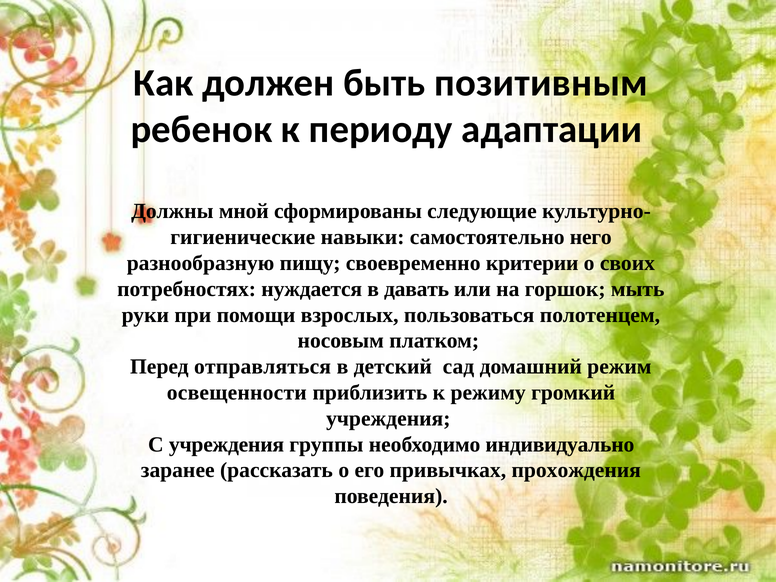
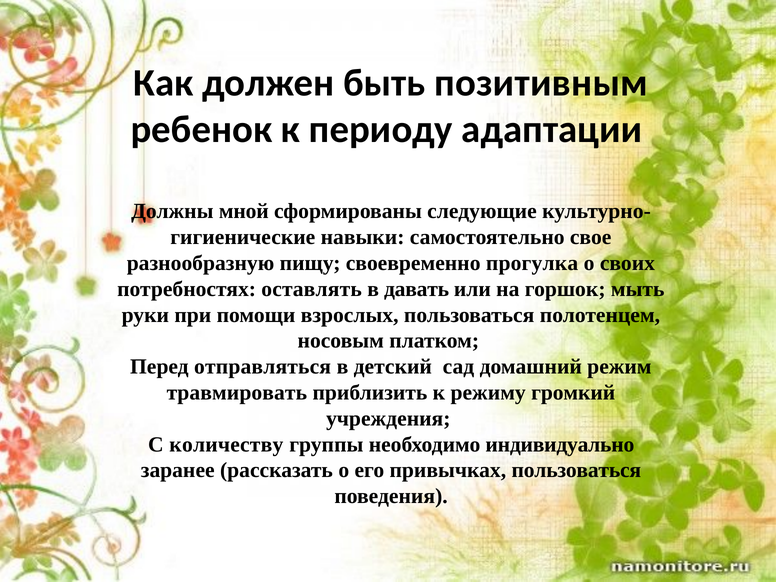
него: него -> свое (591, 237)
критерии: критерии -> прогулка (532, 263)
нуждается: нуждается -> оставлять (312, 289)
освещенности: освещенности -> травмировать (237, 393)
С учреждения: учреждения -> количеству (226, 444)
привычках прохождения: прохождения -> пользоваться (576, 470)
